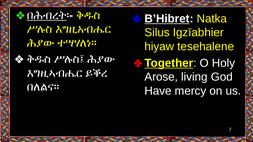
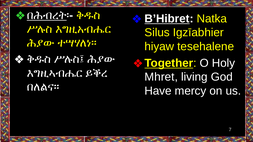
Arose: Arose -> Mhret (161, 77)
